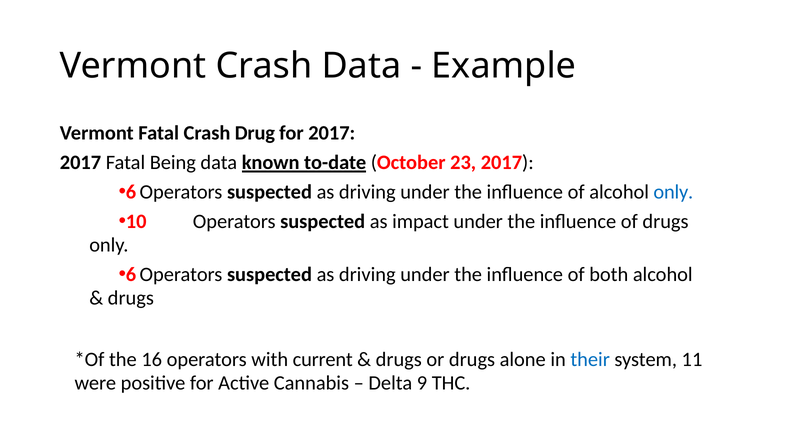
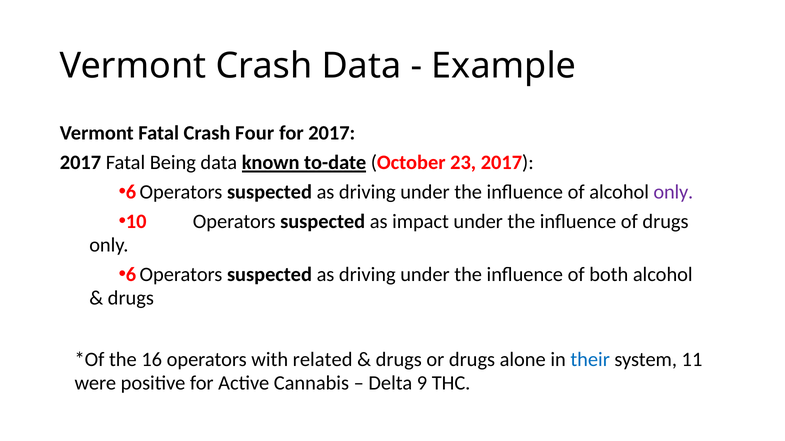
Drug: Drug -> Four (255, 133)
only colour: blue -> purple (673, 192)
current: current -> related (323, 360)
